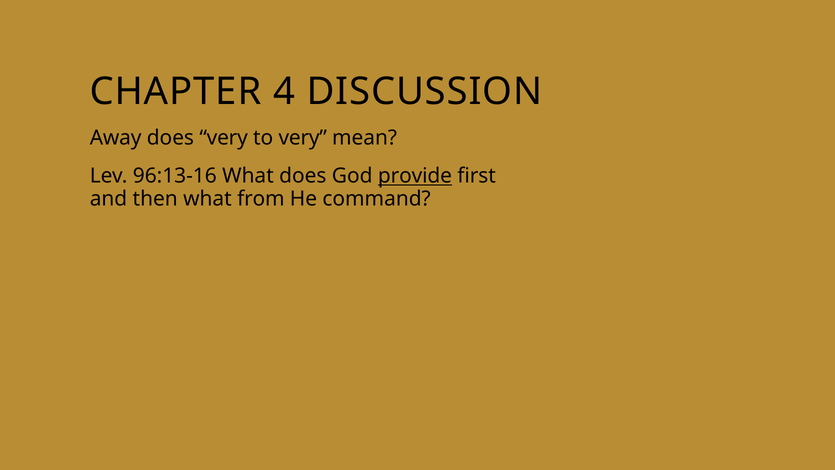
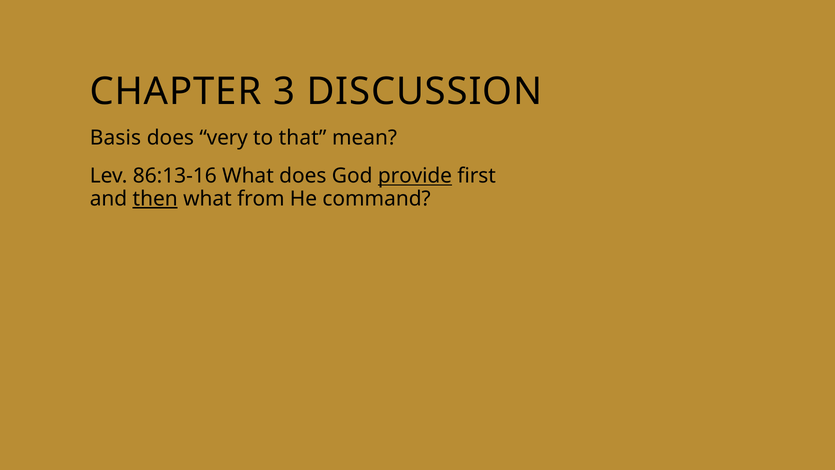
4: 4 -> 3 (284, 91)
Away: Away -> Basis (115, 138)
to very: very -> that (303, 138)
96:13-16: 96:13-16 -> 86:13-16 (175, 176)
then underline: none -> present (155, 199)
